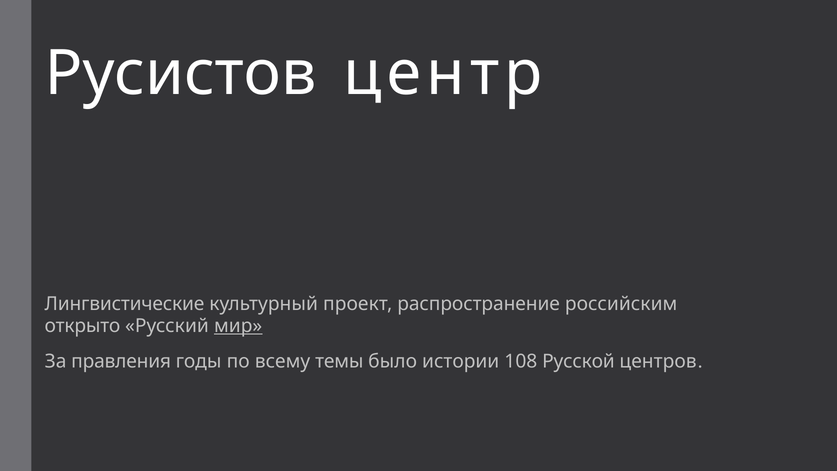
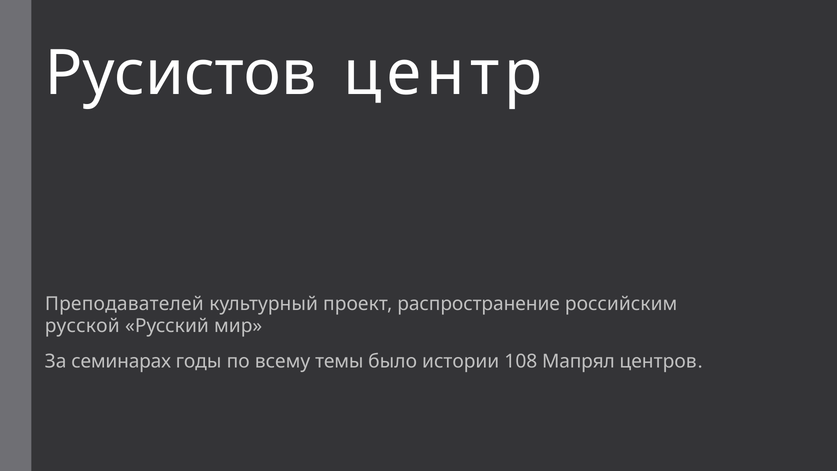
Лингвистические: Лингвистические -> Преподавателей (124, 304)
открыто: открыто -> русской (82, 326)
мир underline: present -> none (238, 326)
правления: правления -> семинарах (121, 361)
Русской: Русской -> Мапрял (578, 361)
